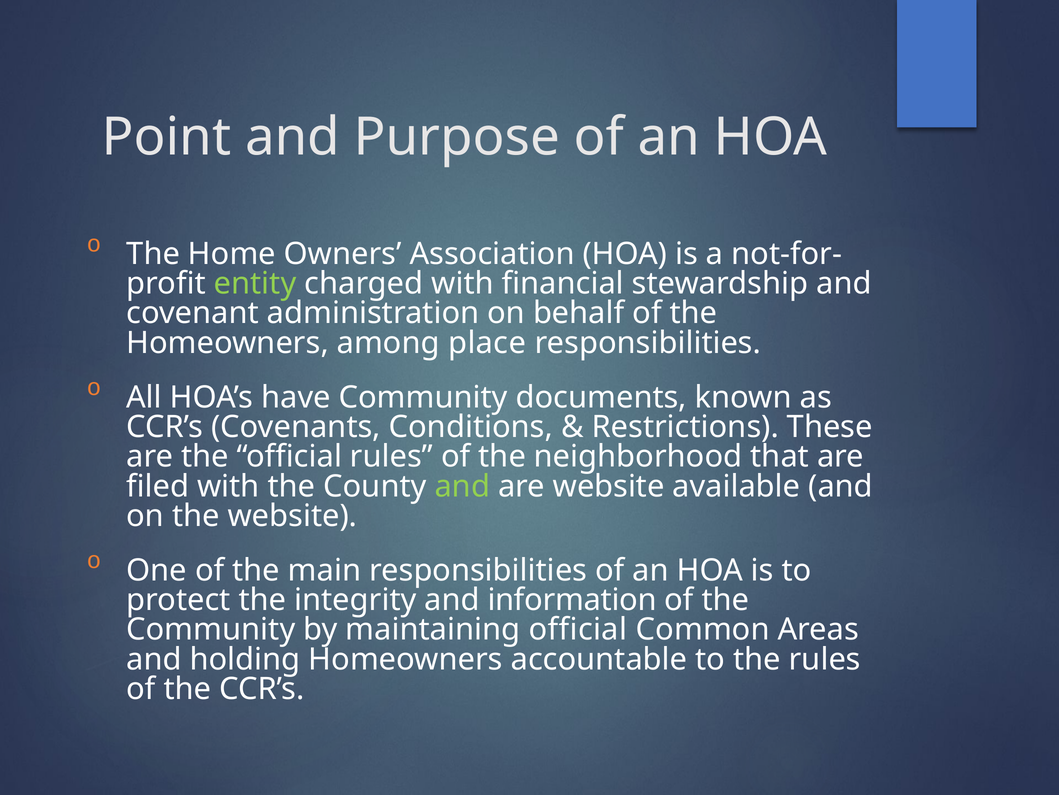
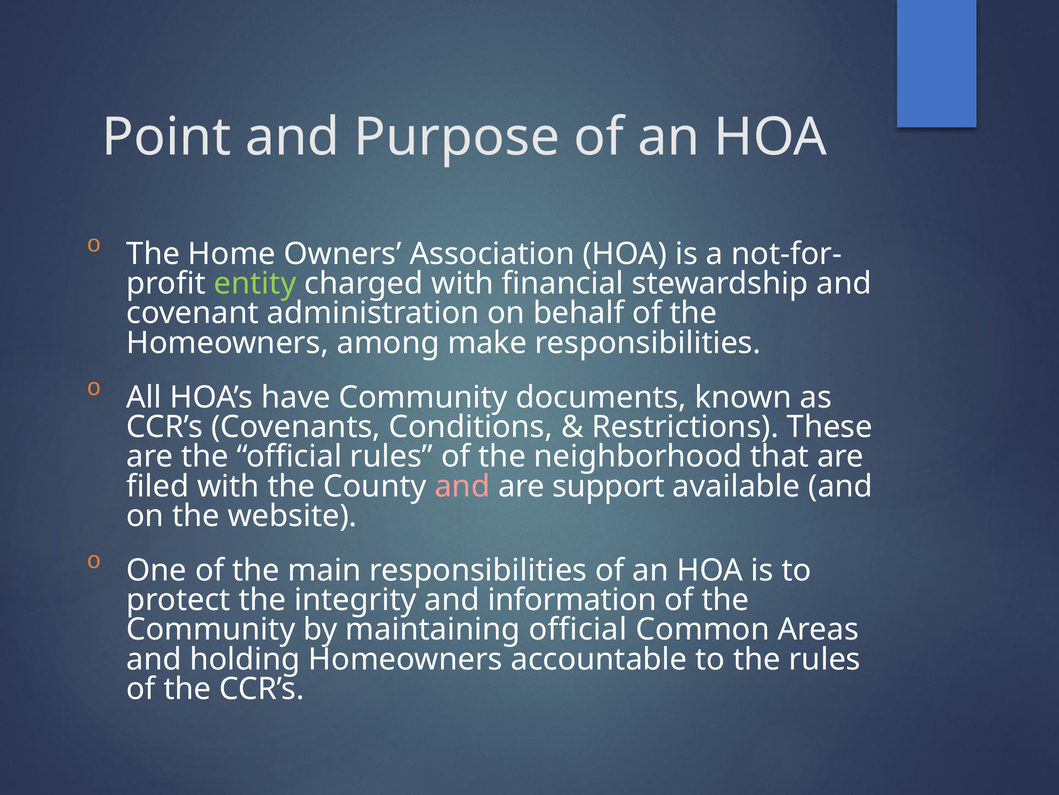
place: place -> make (487, 343)
and colour: light green -> pink (462, 486)
are website: website -> support (609, 486)
